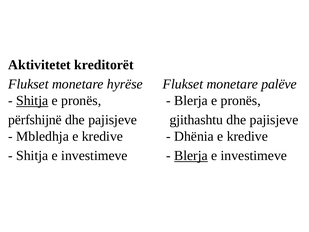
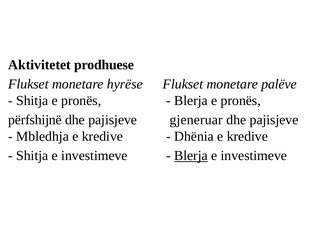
kreditorët: kreditorët -> prodhuese (104, 65)
Shitja underline: present -> none (32, 101)
gjithashtu: gjithashtu -> gjeneruar (196, 120)
